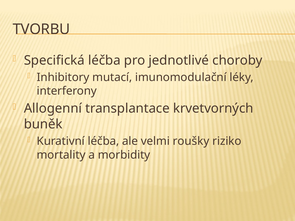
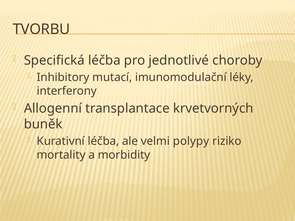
roušky: roušky -> polypy (191, 141)
